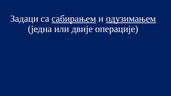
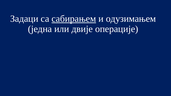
одузимањем underline: present -> none (131, 19)
